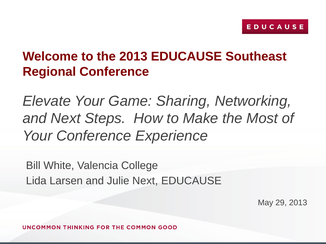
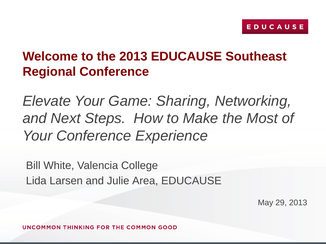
Julie Next: Next -> Area (145, 181)
